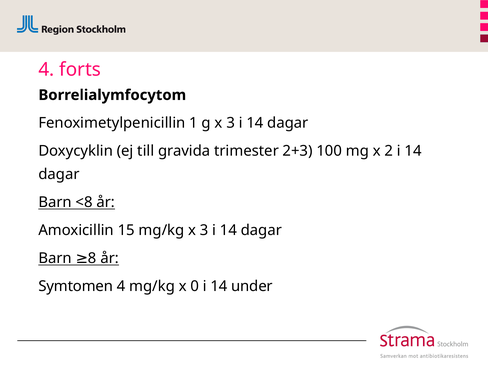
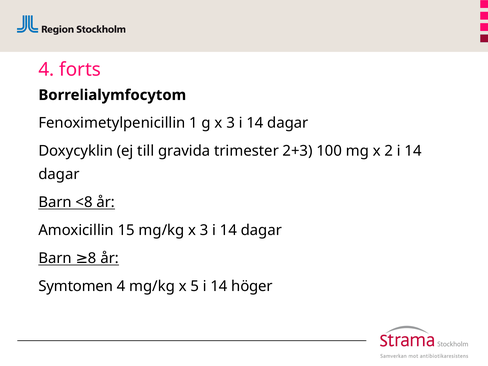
0: 0 -> 5 (195, 286)
under: under -> höger (252, 286)
